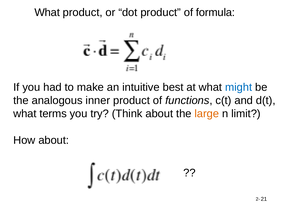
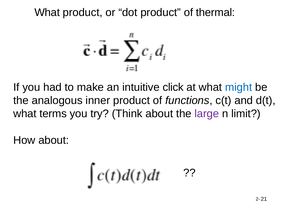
formula: formula -> thermal (215, 12)
best: best -> click (173, 87)
large colour: orange -> purple (207, 114)
